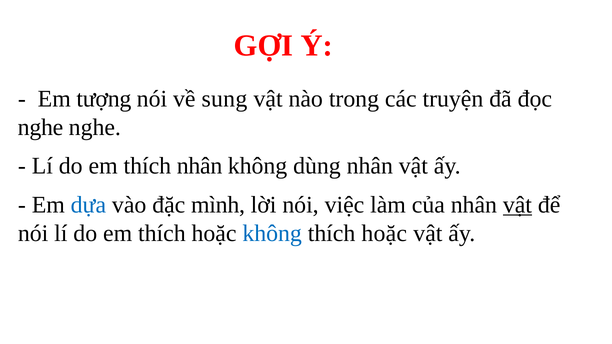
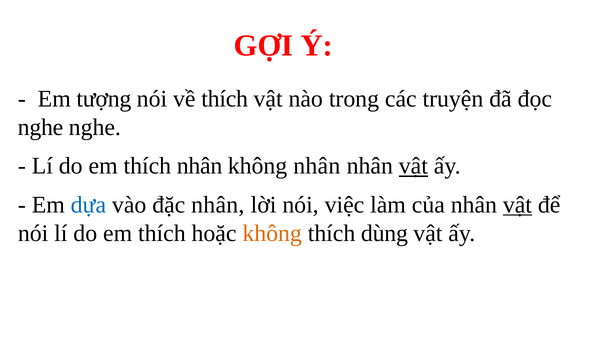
về sung: sung -> thích (225, 99)
không dùng: dùng -> nhân (317, 166)
vật underline: none -> present (413, 166)
đặc mình: mình -> nhân (218, 205)
không colour: blue -> orange (272, 233)
hoặc: hoặc -> dùng (384, 233)
